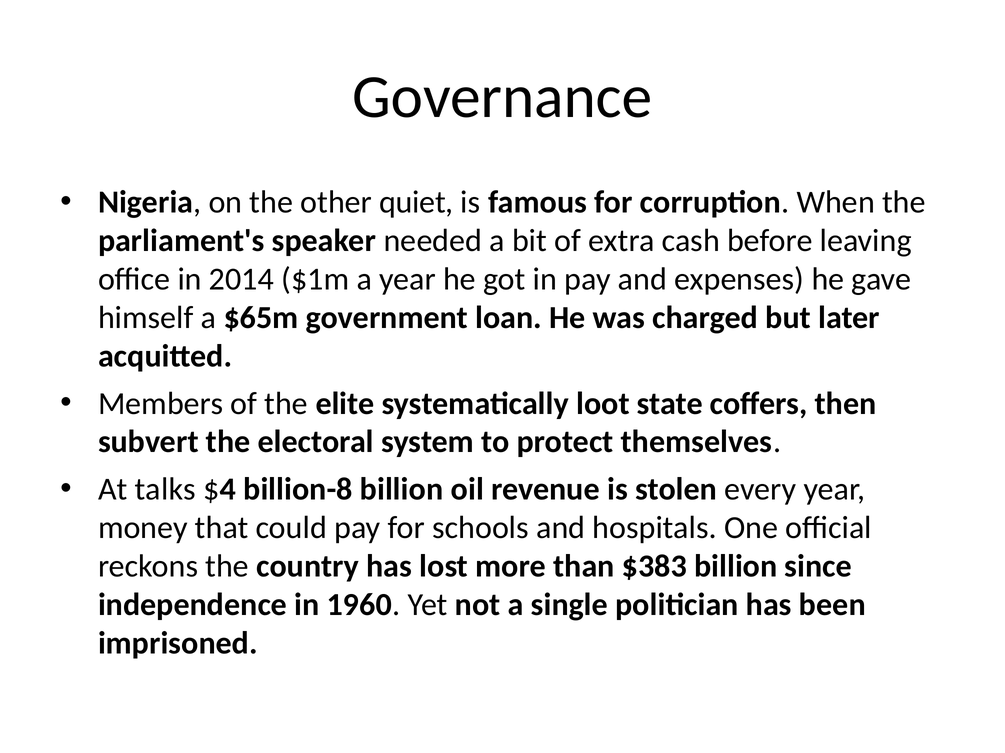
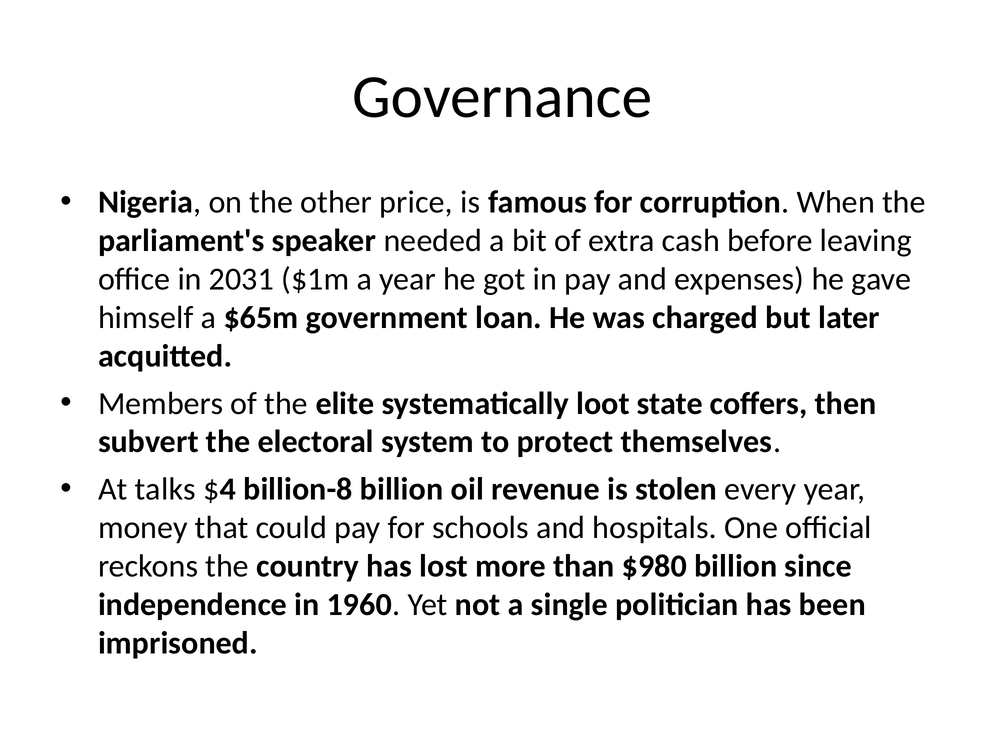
quiet: quiet -> price (416, 202)
2014: 2014 -> 2031 (241, 279)
$383: $383 -> $980 (654, 567)
